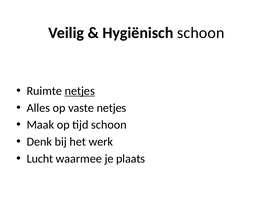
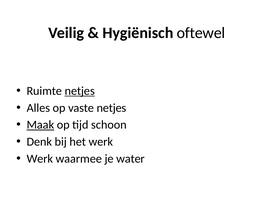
Hygiënisch schoon: schoon -> oftewel (201, 33)
Maak underline: none -> present (40, 125)
Lucht: Lucht -> Werk (40, 159)
plaats: plaats -> water (131, 159)
